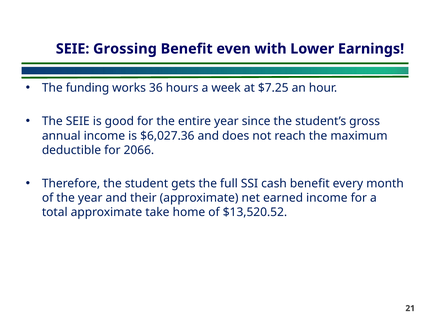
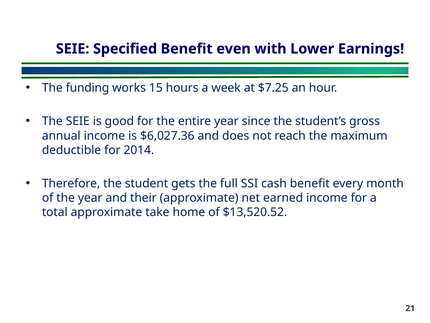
Grossing: Grossing -> Specified (125, 49)
36: 36 -> 15 (156, 88)
2066: 2066 -> 2014 (139, 150)
